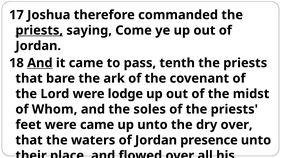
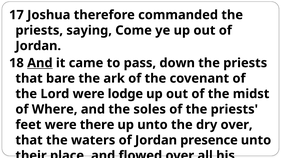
priests underline: present -> none (39, 30)
tenth: tenth -> down (177, 63)
Whom: Whom -> Where (55, 109)
were came: came -> there (97, 125)
